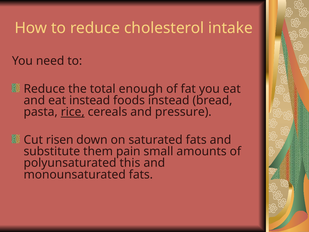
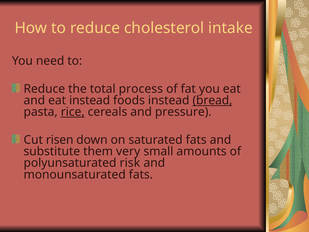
enough: enough -> process (141, 89)
bread underline: none -> present (212, 100)
pain: pain -> very (128, 151)
this: this -> risk (130, 163)
